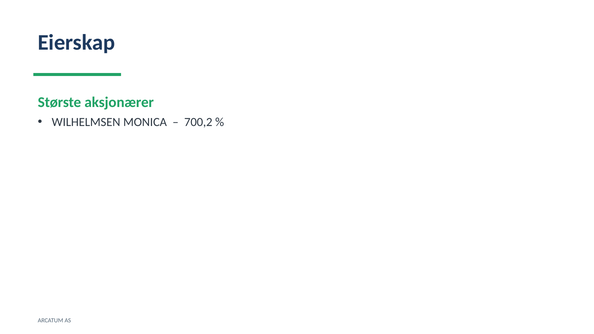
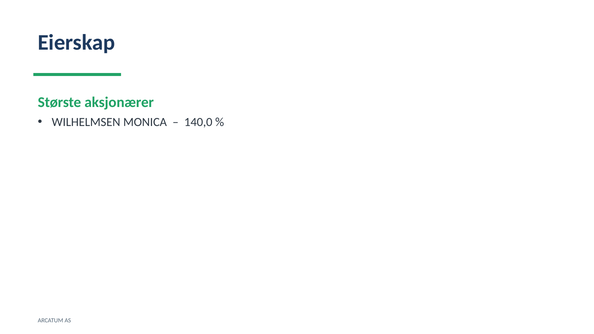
700,2: 700,2 -> 140,0 (198, 122)
